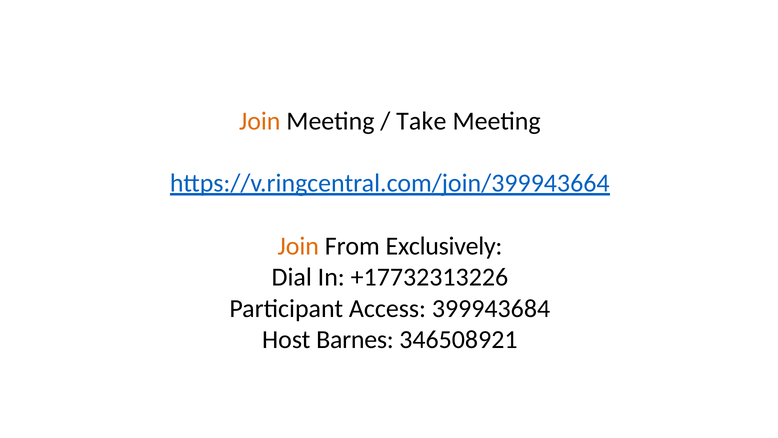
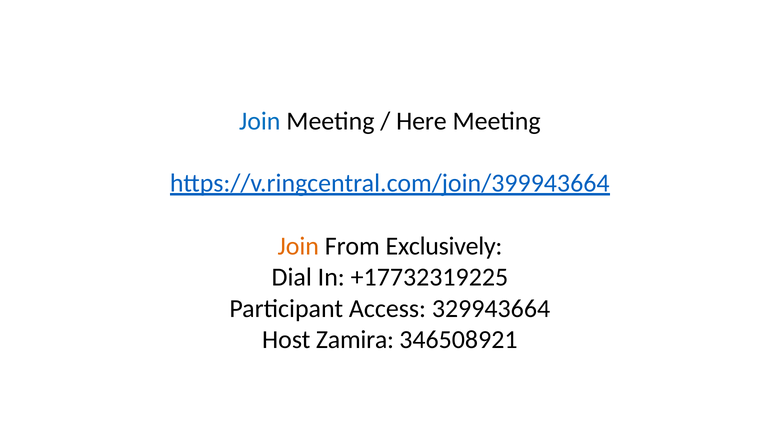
Join colour: orange -> blue (260, 121)
Take: Take -> Here (421, 121)
+17732313226: +17732313226 -> +17732319225 (429, 277)
399943684: 399943684 -> 329943664 (491, 308)
Barnes: Barnes -> Zamira (355, 339)
